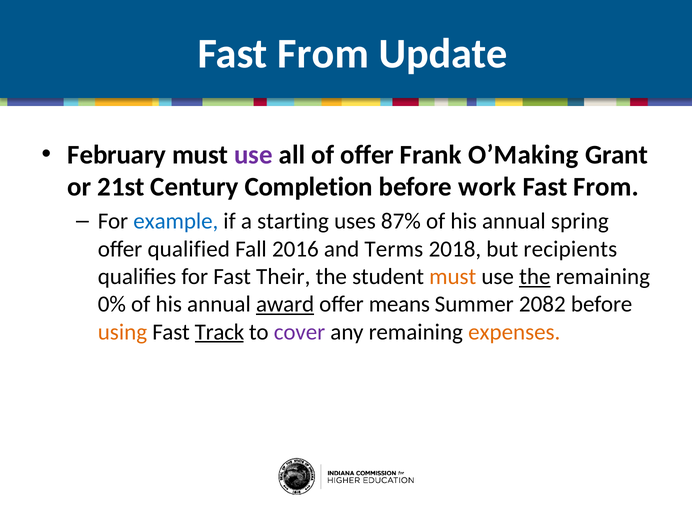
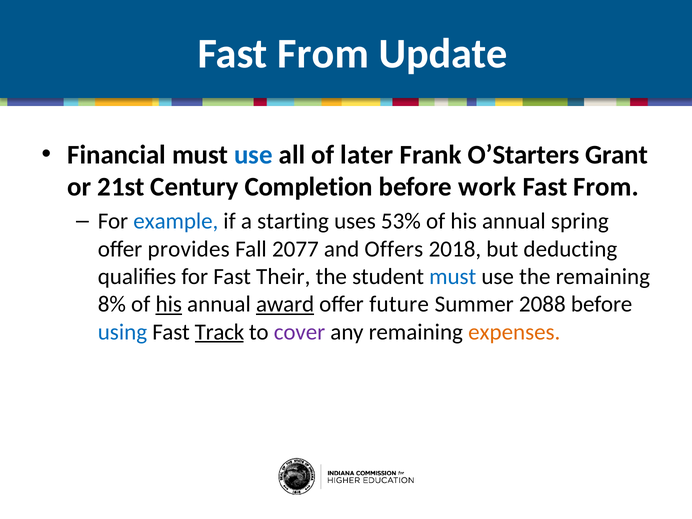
February: February -> Financial (117, 155)
use colour: purple -> blue (253, 155)
of offer: offer -> later (367, 155)
O’Making: O’Making -> O’Starters (524, 155)
87%: 87% -> 53% (401, 221)
qualified: qualified -> provides (189, 249)
2016: 2016 -> 2077 (295, 249)
Terms: Terms -> Offers (394, 249)
recipients: recipients -> deducting (570, 249)
must colour: orange -> blue (453, 277)
the underline: present -> none (535, 277)
0%: 0% -> 8% (112, 304)
his underline: none -> present (169, 304)
means: means -> future (399, 304)
2082: 2082 -> 2088 (542, 304)
using colour: orange -> blue (122, 332)
